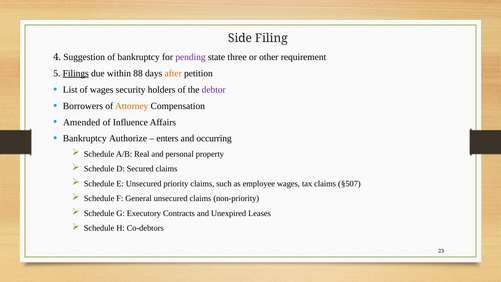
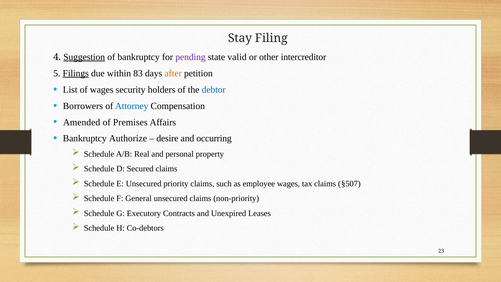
Side: Side -> Stay (240, 38)
Suggestion underline: none -> present (84, 57)
three: three -> valid (237, 57)
requirement: requirement -> intercreditor (304, 57)
88: 88 -> 83 (138, 73)
debtor colour: purple -> blue (214, 90)
Attorney colour: orange -> blue (132, 106)
Influence: Influence -> Premises (130, 122)
enters: enters -> desire (167, 138)
